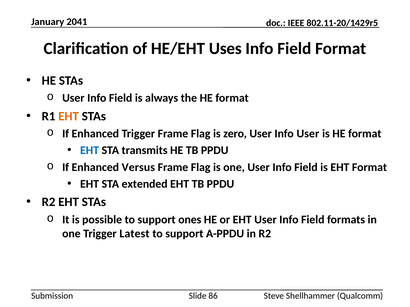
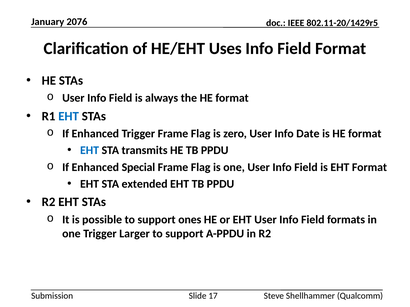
2041: 2041 -> 2076 (77, 22)
EHT colour: orange -> blue (69, 116)
Info User: User -> Date (308, 134)
Versus: Versus -> Special (138, 168)
Latest: Latest -> Larger (135, 234)
86: 86 -> 17 (213, 296)
